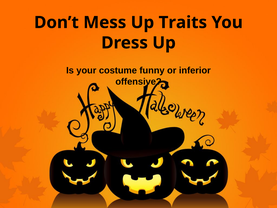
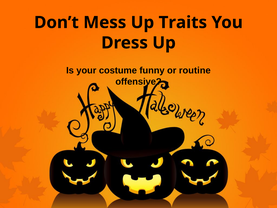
inferior: inferior -> routine (195, 70)
